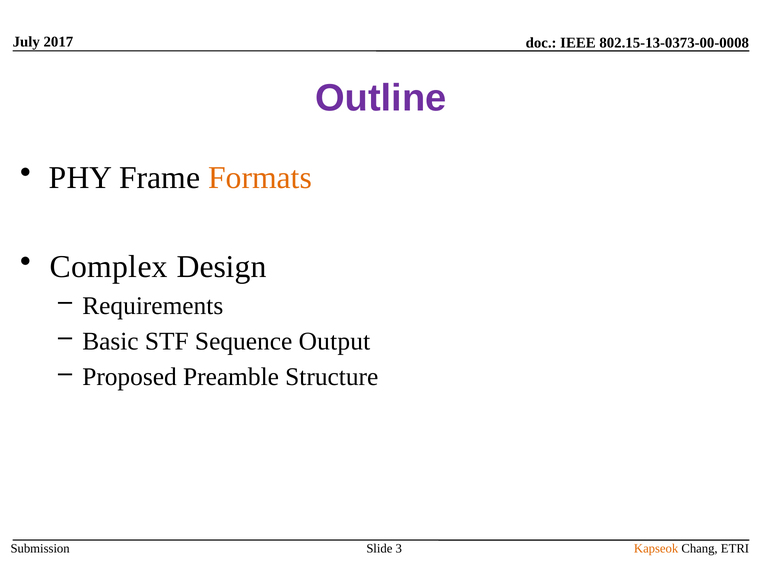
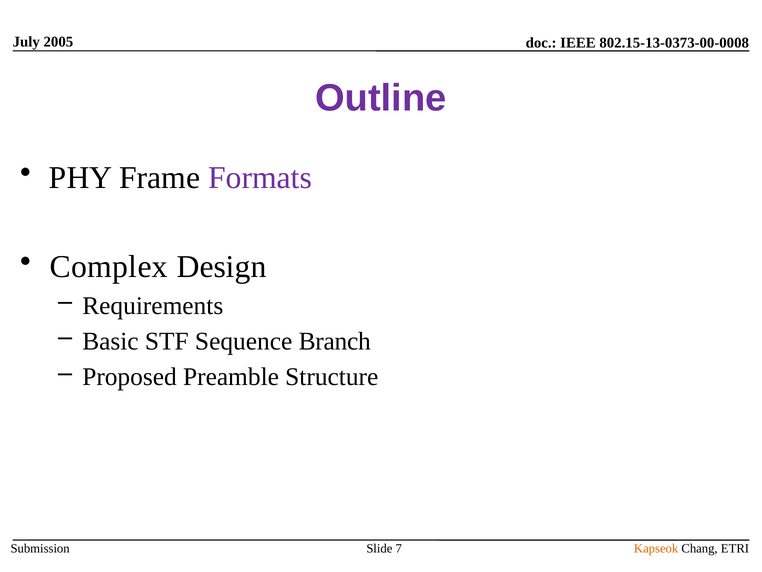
2017: 2017 -> 2005 (58, 42)
Formats colour: orange -> purple (260, 178)
Output: Output -> Branch (335, 341)
3: 3 -> 7 (399, 548)
